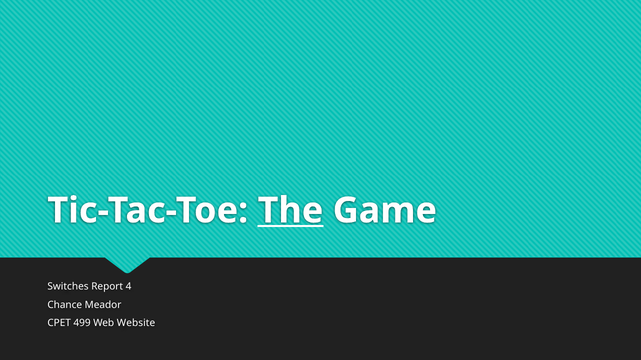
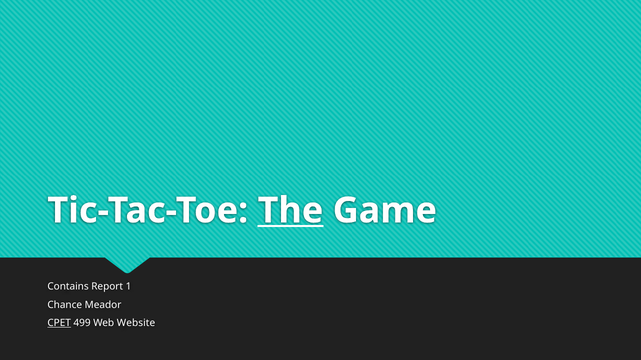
Switches: Switches -> Contains (68, 287)
4: 4 -> 1 (129, 287)
CPET underline: none -> present (59, 324)
